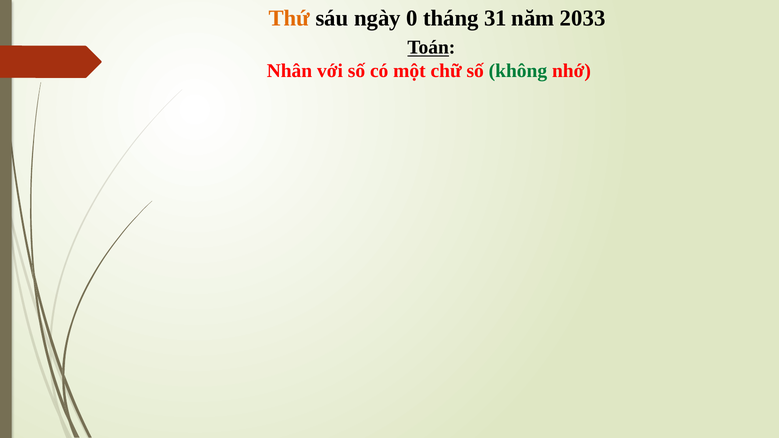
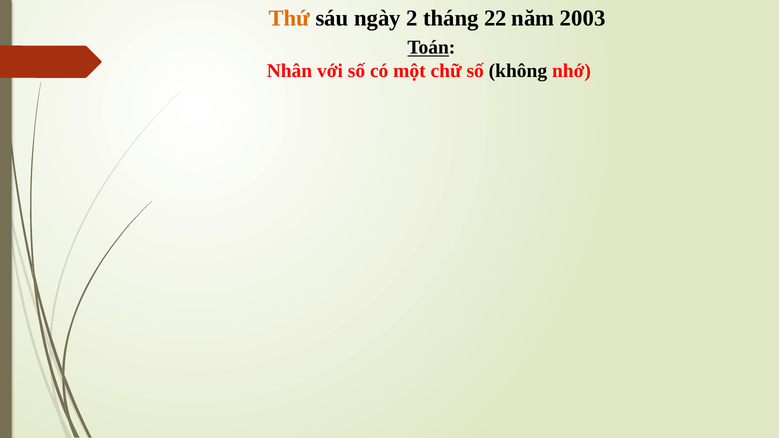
0: 0 -> 2 (412, 18)
31: 31 -> 22 (495, 18)
2033: 2033 -> 2003 (583, 18)
không colour: green -> black (518, 71)
